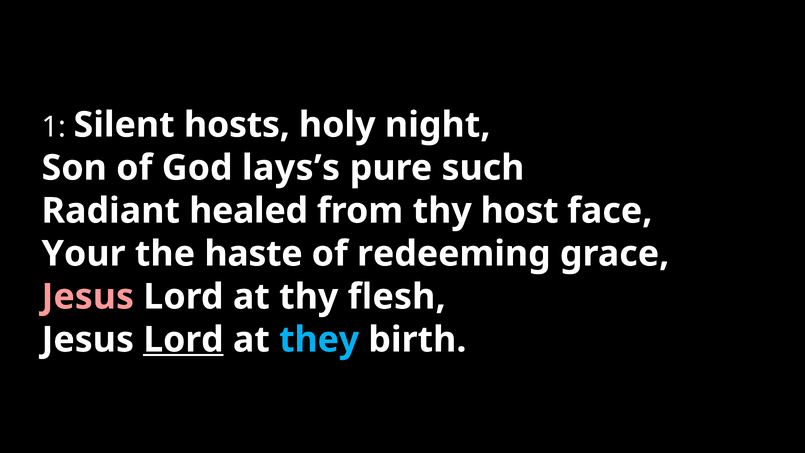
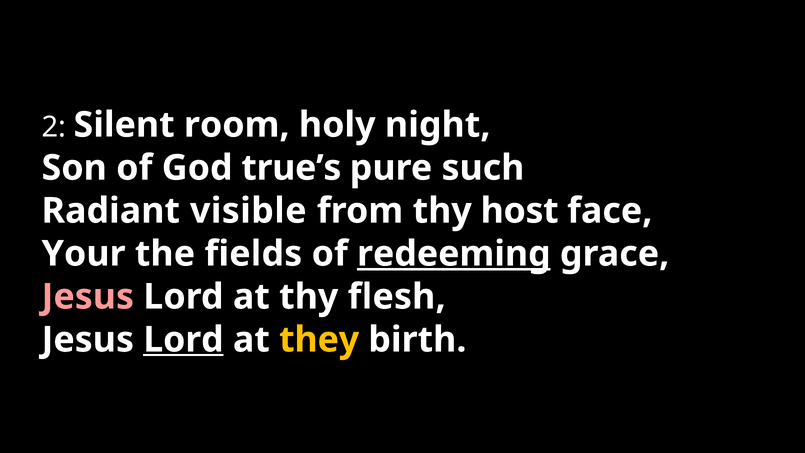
1: 1 -> 2 (54, 127)
hosts: hosts -> room (237, 125)
lays’s: lays’s -> true’s (291, 168)
healed: healed -> visible (248, 211)
haste: haste -> fields (253, 254)
redeeming underline: none -> present (454, 254)
they colour: light blue -> yellow (319, 340)
